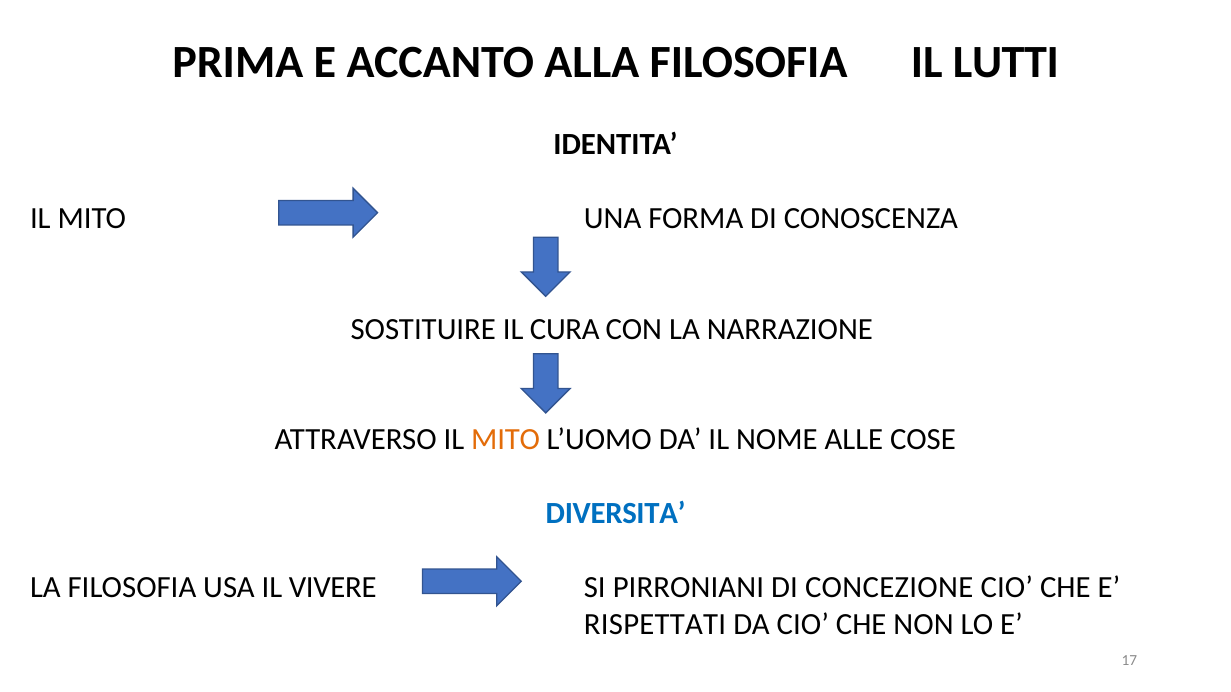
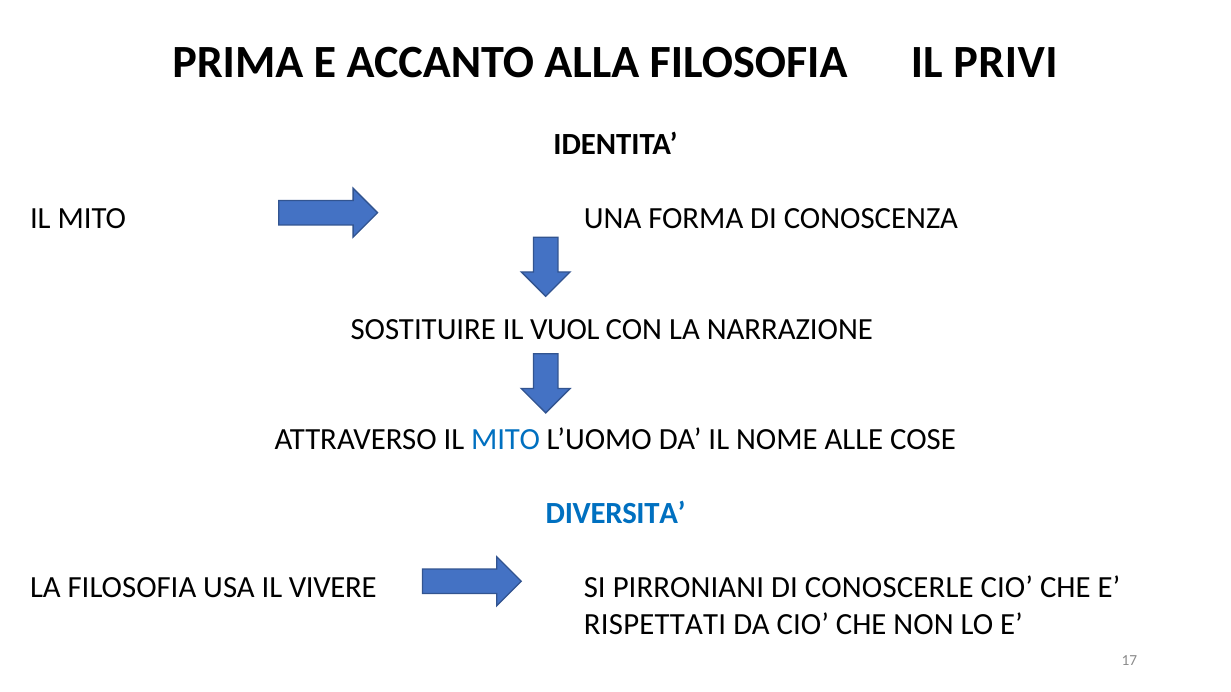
LUTTI: LUTTI -> PRIVI (1005, 62)
CURA: CURA -> VUOL (565, 329)
MITO colour: orange -> blue (506, 440)
CONCEZIONE: CONCEZIONE -> CONOSCERLE (889, 588)
